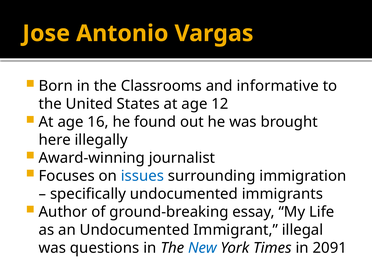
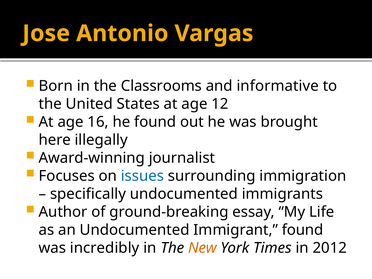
Immigrant illegal: illegal -> found (303, 230)
questions: questions -> incredibly (105, 248)
New colour: blue -> orange (202, 248)
2091: 2091 -> 2012 (330, 248)
